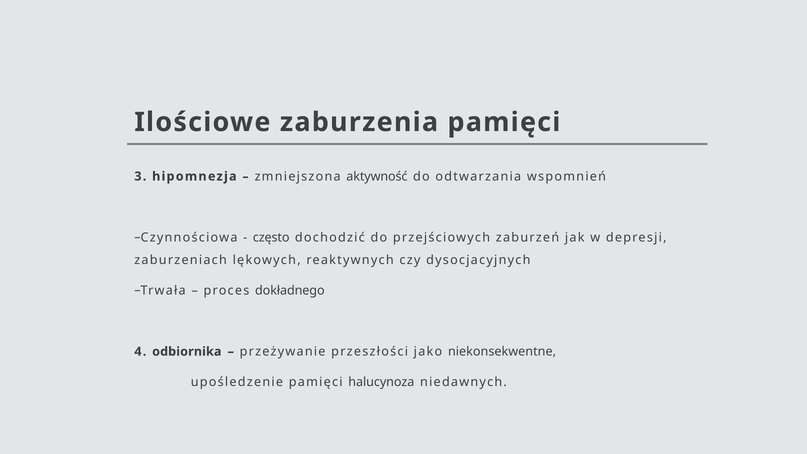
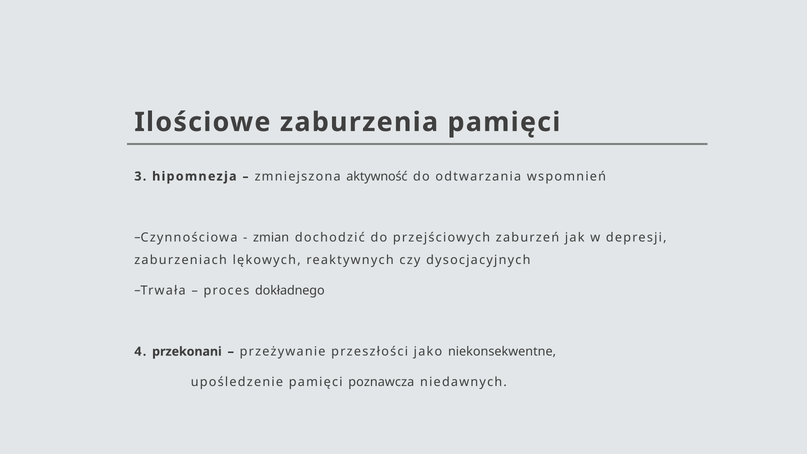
często: często -> zmian (271, 237)
odbiornika: odbiornika -> przekonani (187, 352)
halucynoza: halucynoza -> poznawcza (381, 382)
